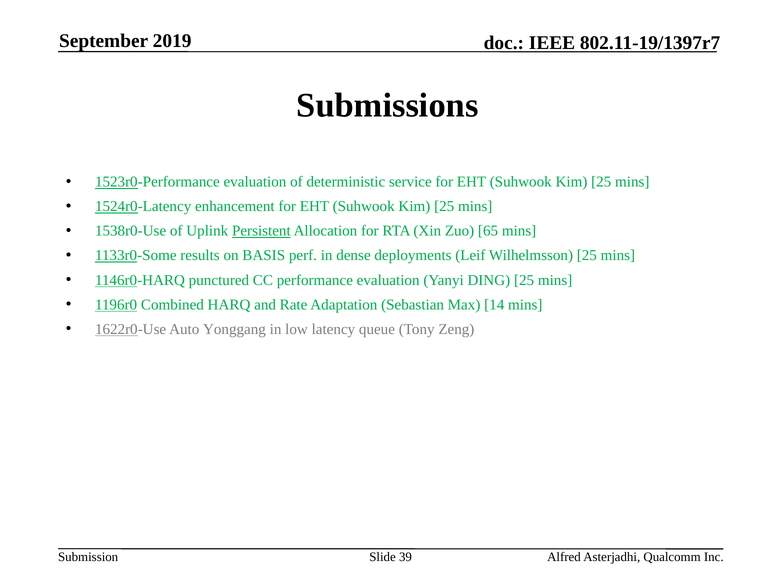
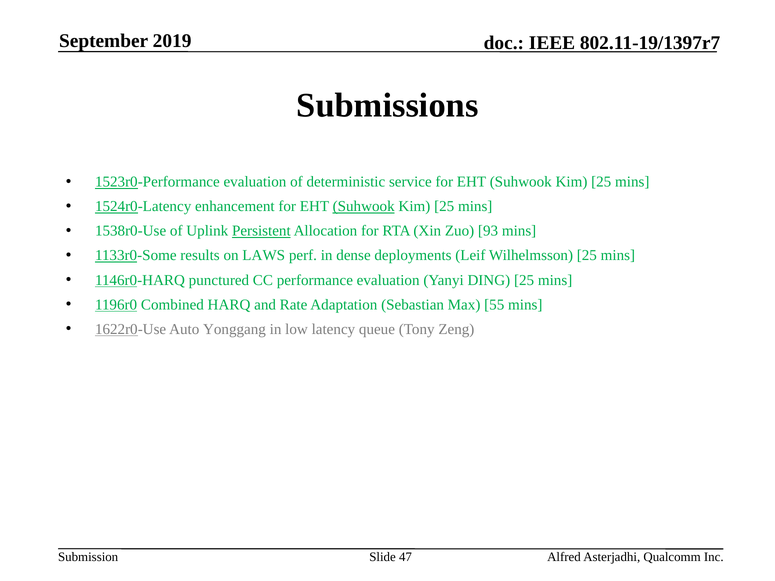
Suhwook underline: none -> present (364, 206)
65: 65 -> 93 (488, 231)
BASIS: BASIS -> LAWS (264, 256)
14: 14 -> 55 (494, 305)
39: 39 -> 47 (405, 557)
